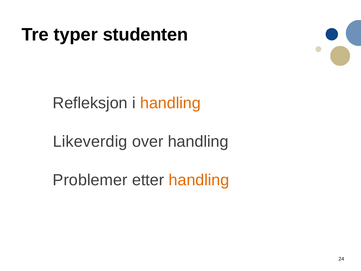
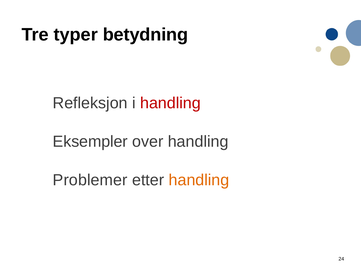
studenten: studenten -> betydning (145, 35)
handling colour: orange -> red (170, 103)
Likeverdig: Likeverdig -> Eksempler (90, 141)
